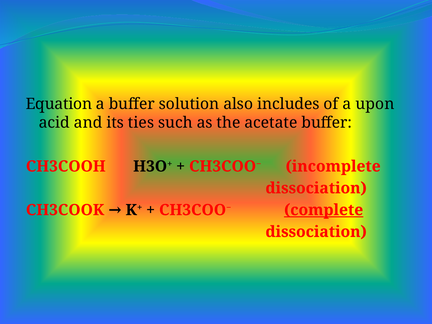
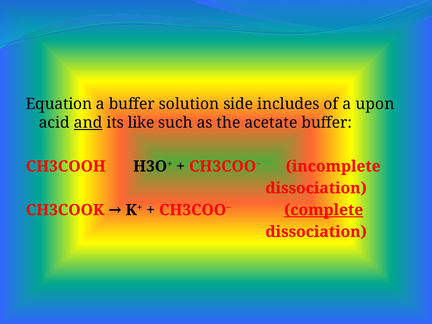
also: also -> side (238, 104)
and underline: none -> present (88, 123)
ties: ties -> like (141, 123)
